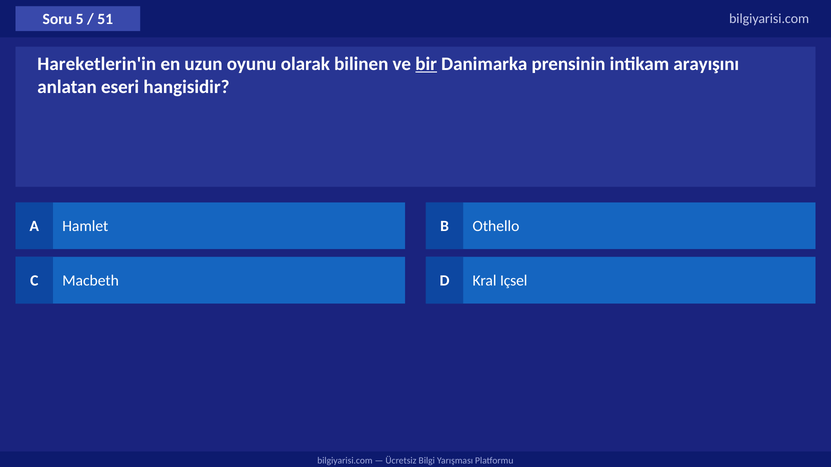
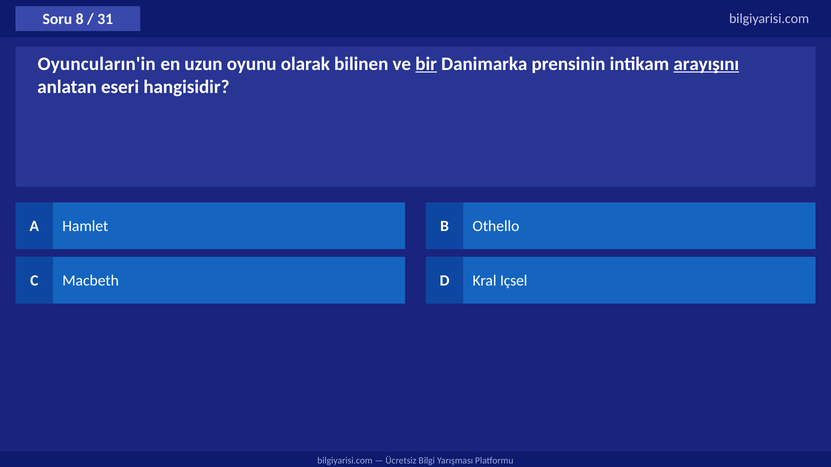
5: 5 -> 8 (80, 19)
51: 51 -> 31 (105, 19)
Hareketlerin'in: Hareketlerin'in -> Oyuncuların'in (97, 64)
arayışını underline: none -> present (706, 64)
